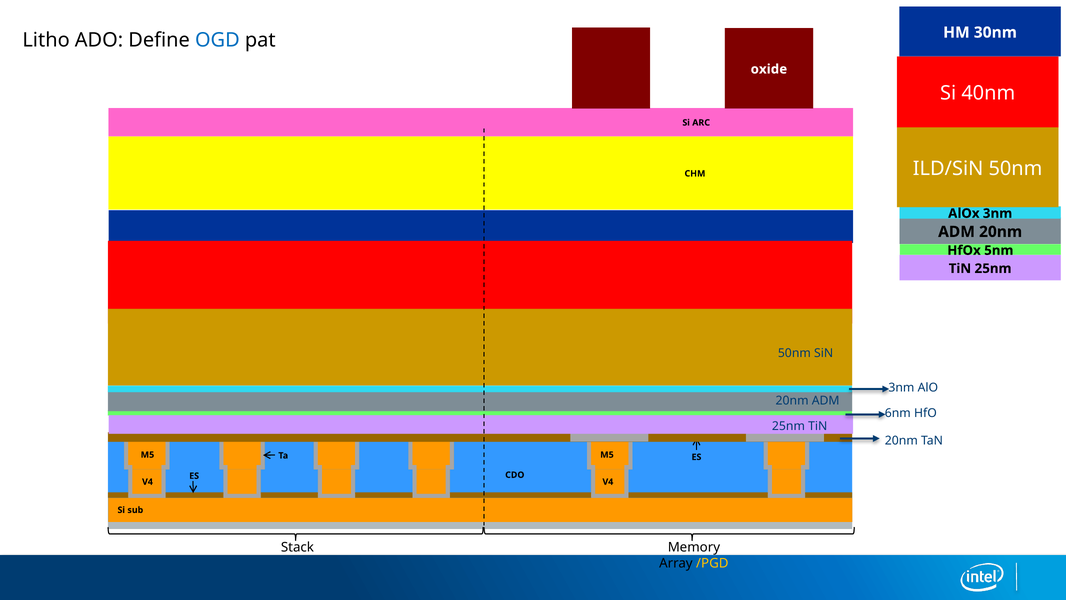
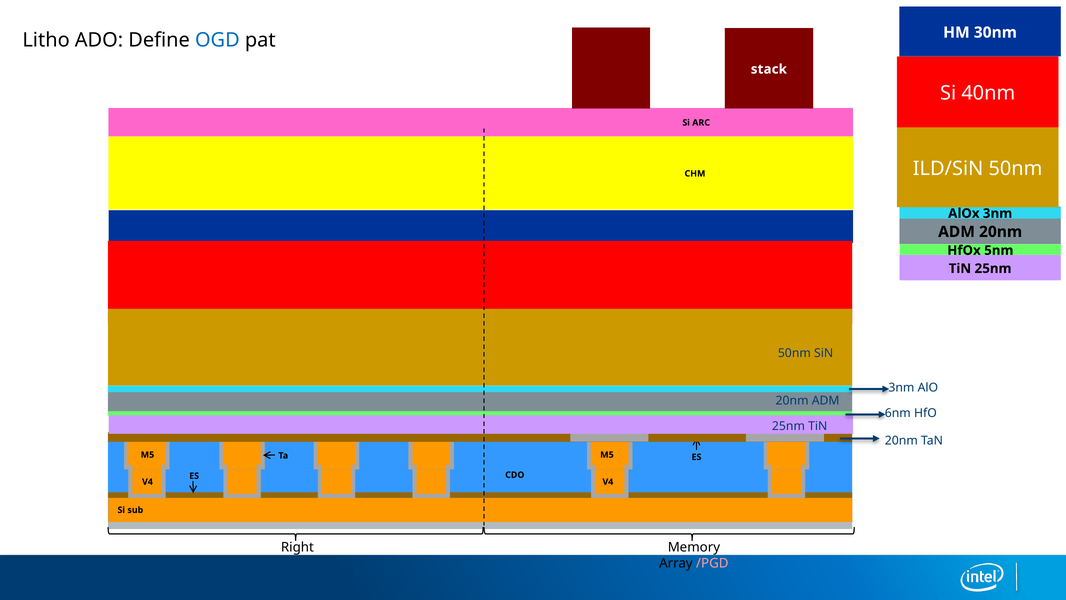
oxide: oxide -> stack (769, 69)
Stack: Stack -> Right (297, 547)
/PGD colour: yellow -> pink (712, 563)
